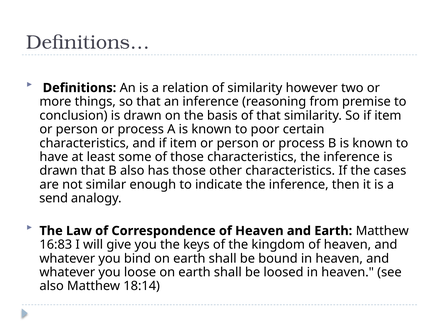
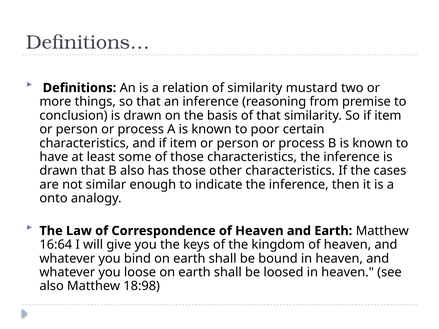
however: however -> mustard (312, 88)
send: send -> onto (54, 199)
16:83: 16:83 -> 16:64 (56, 245)
18:14: 18:14 -> 18:98 (142, 286)
